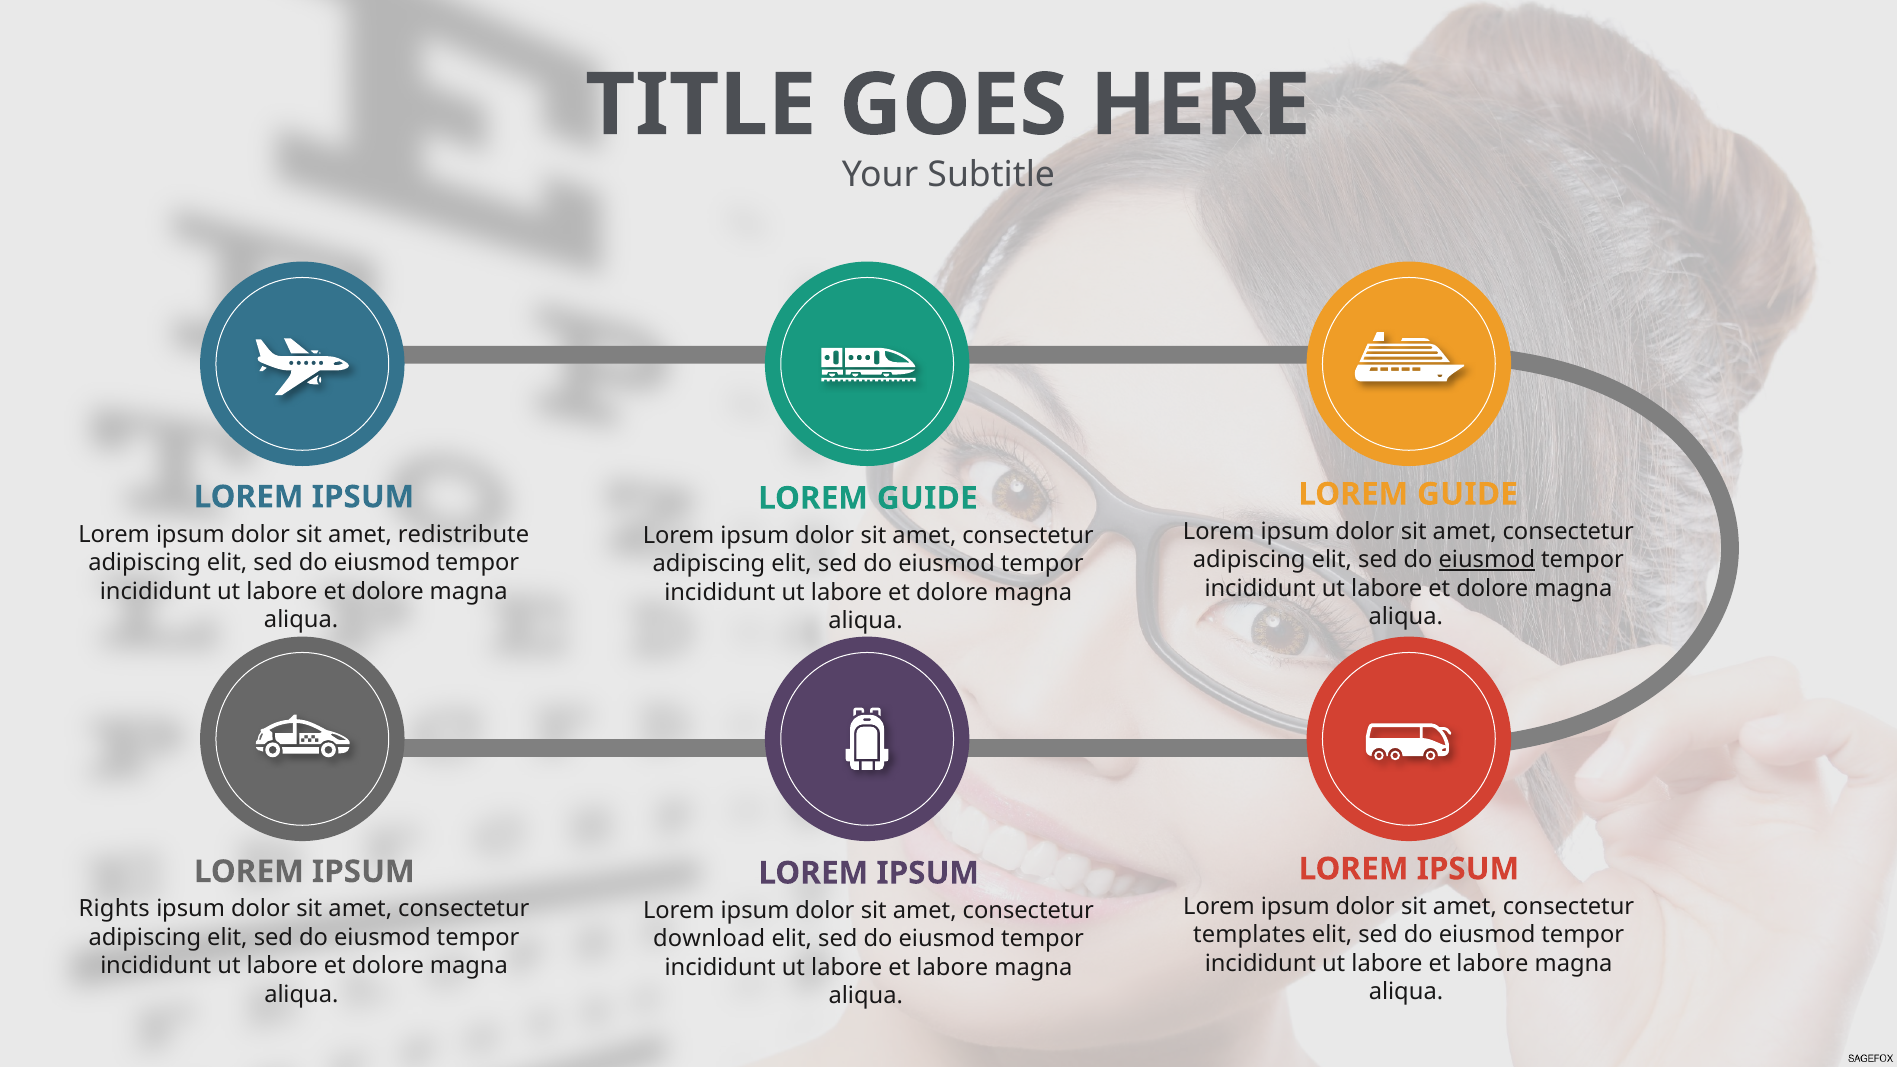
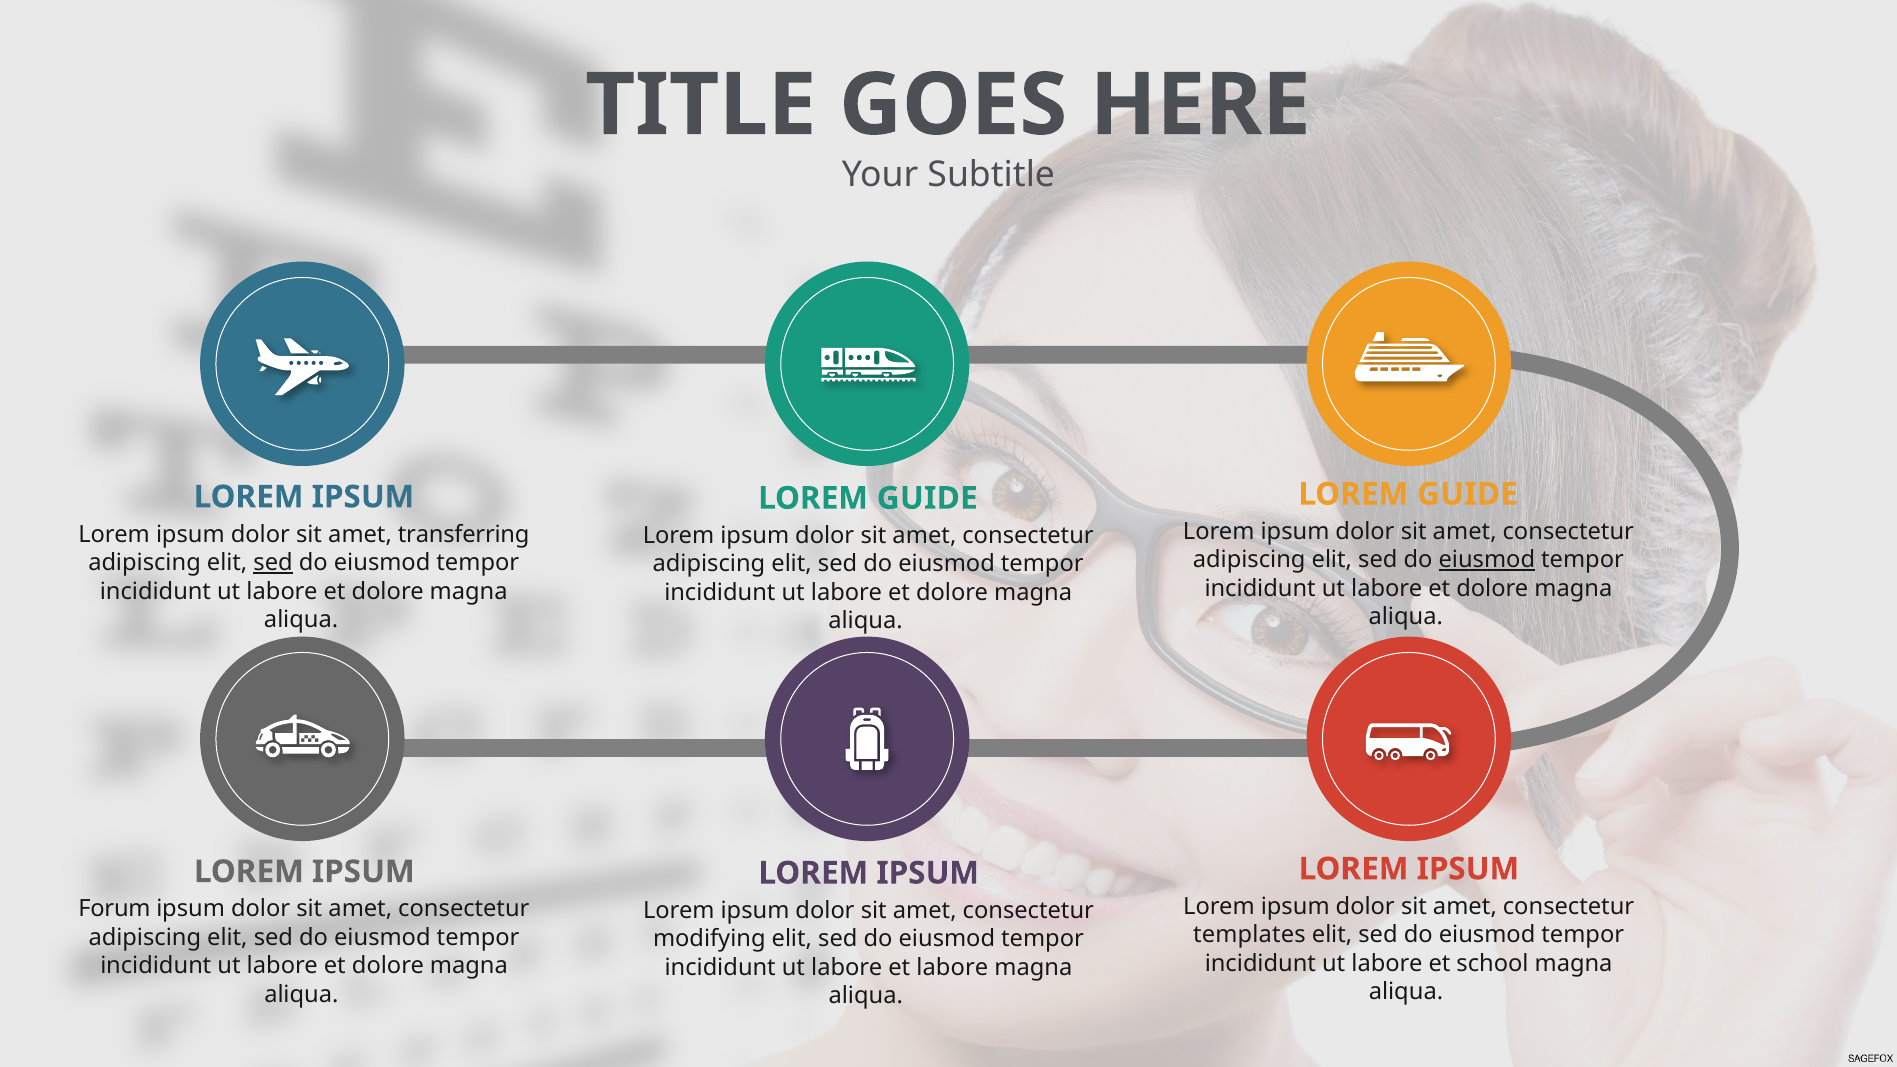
redistribute: redistribute -> transferring (464, 534)
sed underline: none -> present (273, 563)
Rights: Rights -> Forum (114, 909)
download: download -> modifying (709, 939)
labore: labore -> school (1493, 963)
